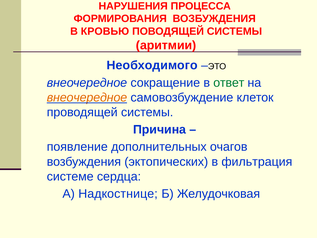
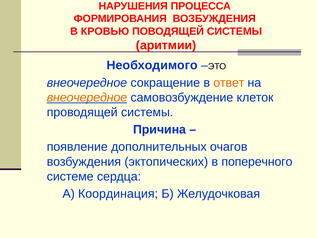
ответ colour: green -> orange (229, 83)
фильтрация: фильтрация -> поперечного (257, 162)
Надкостнице: Надкостнице -> Координация (118, 194)
